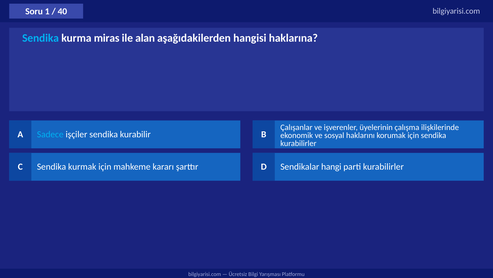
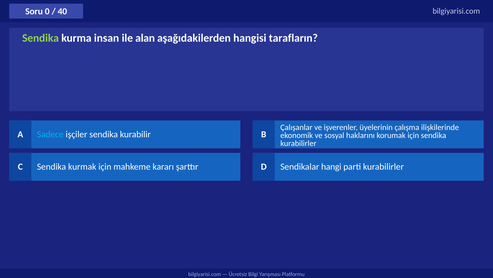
1: 1 -> 0 (47, 11)
Sendika colour: light blue -> light green (41, 38)
miras: miras -> insan (107, 38)
haklarına: haklarına -> tarafların (293, 38)
